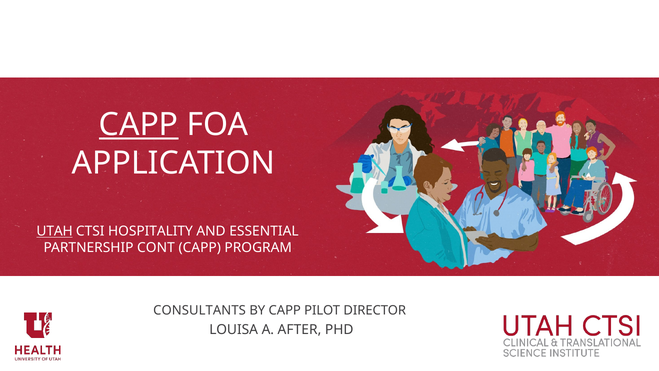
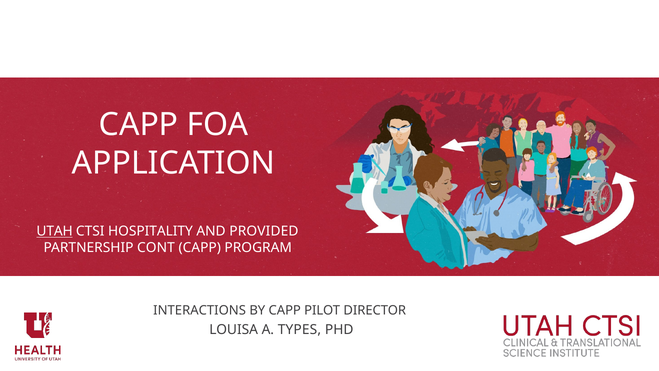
CAPP underline: present -> none (139, 125)
ESSENTIAL: ESSENTIAL -> PROVIDED (264, 231)
CONSULTANTS: CONSULTANTS -> INTERACTIONS (200, 310)
AFTER: AFTER -> TYPES (299, 329)
